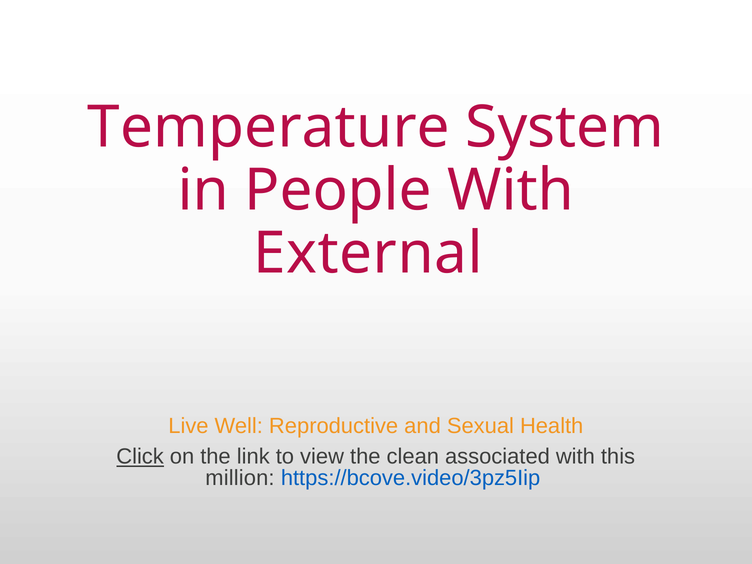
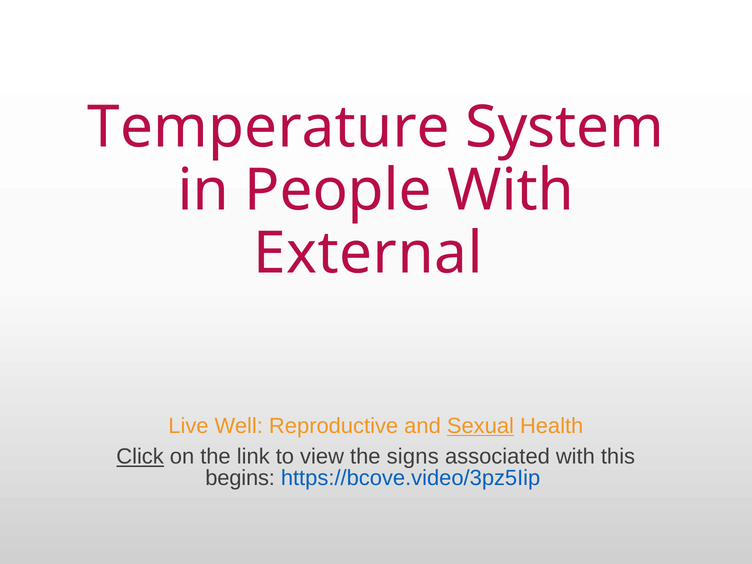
Sexual underline: none -> present (480, 426)
clean: clean -> signs (413, 457)
million: million -> begins (240, 478)
